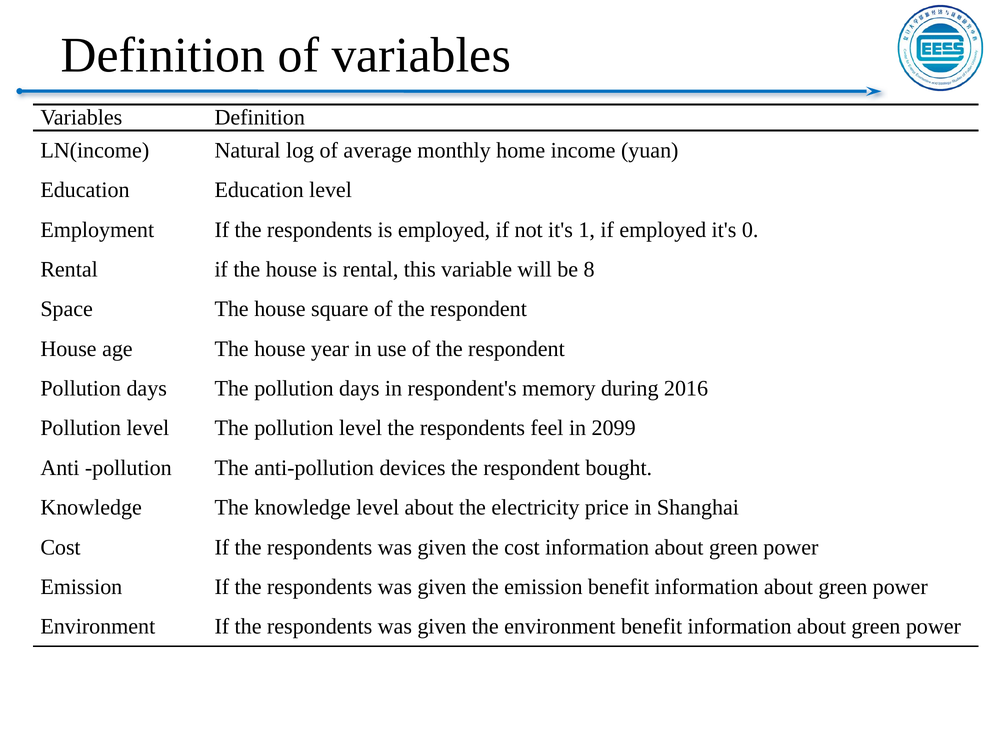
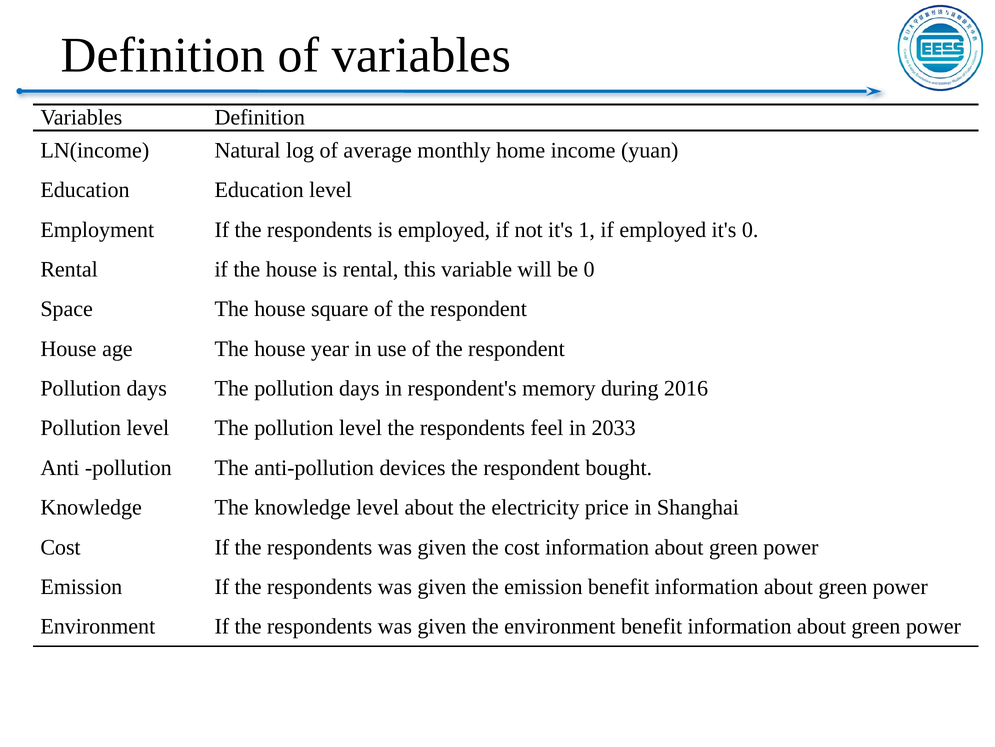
be 8: 8 -> 0 (589, 269)
2099: 2099 -> 2033 (614, 428)
